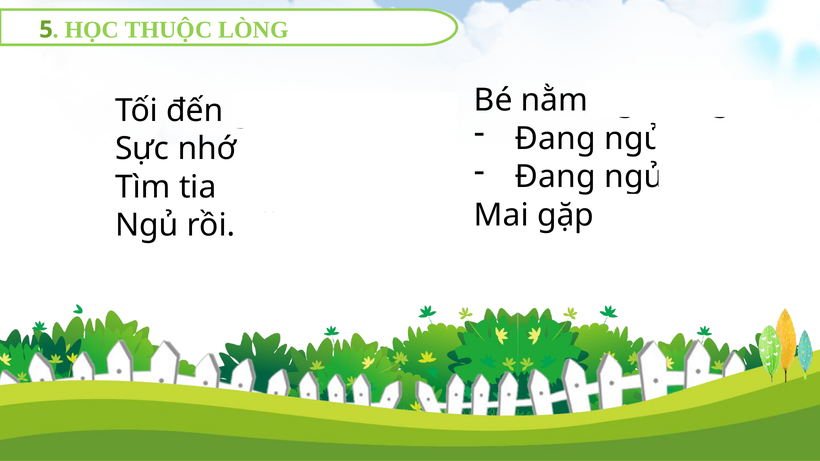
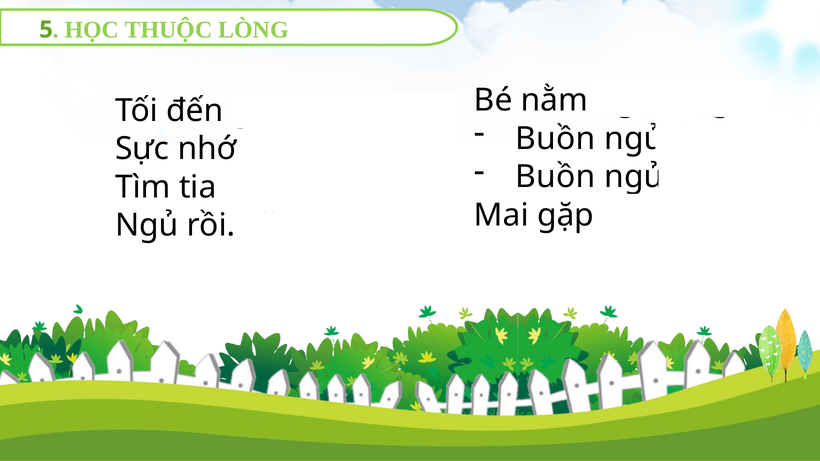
Đang: Đang -> Buồn (555, 139)
Đang: Đang -> Buồn (555, 177)
